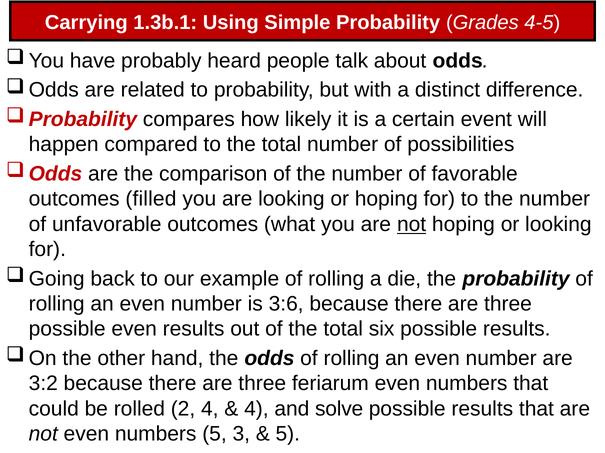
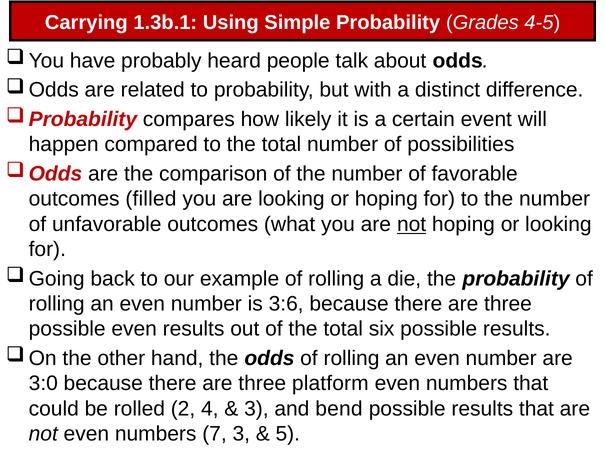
3:2: 3:2 -> 3:0 (43, 384)
feriarum: feriarum -> platform (330, 384)
4: 4 -> 3 (256, 409)
solve: solve -> bend (339, 409)
numbers 5: 5 -> 7 (214, 435)
